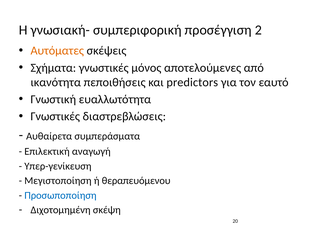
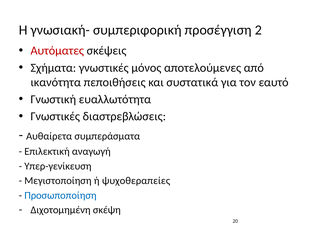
Αυτόματες colour: orange -> red (57, 51)
predictors: predictors -> συστατικά (192, 82)
θεραπευόμενου: θεραπευόμενου -> ψυχοθεραπείες (136, 181)
